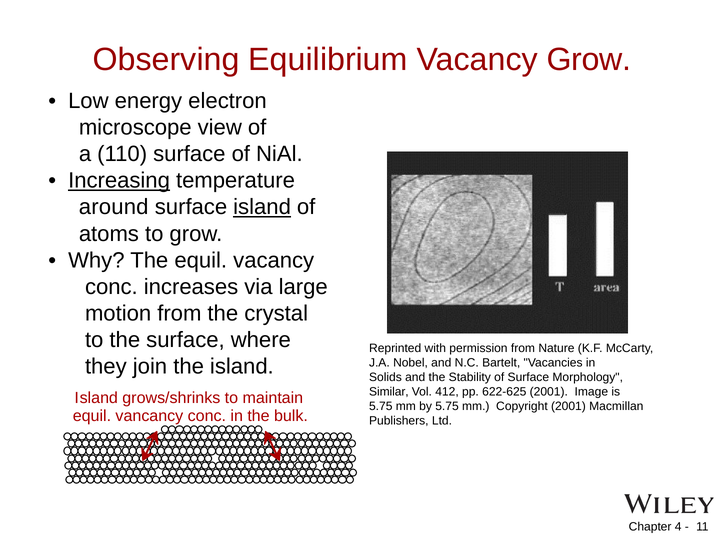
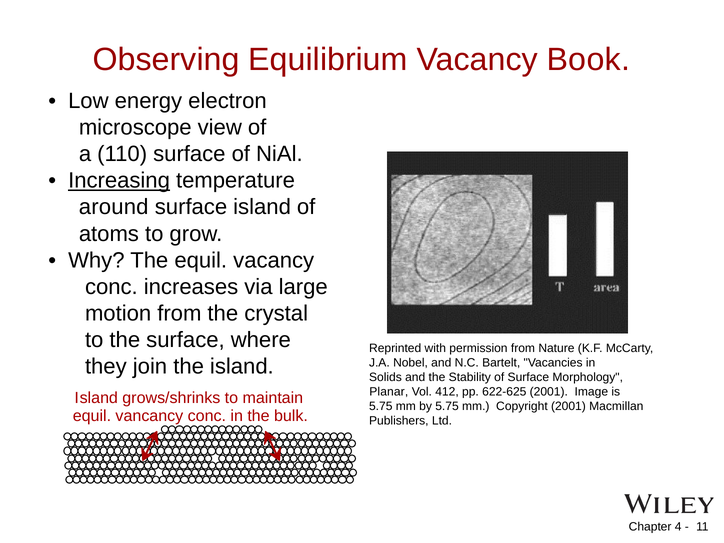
Vacancy Grow: Grow -> Book (588, 60)
island underline: present -> none (262, 207)
Similar: Similar -> Planar (389, 392)
